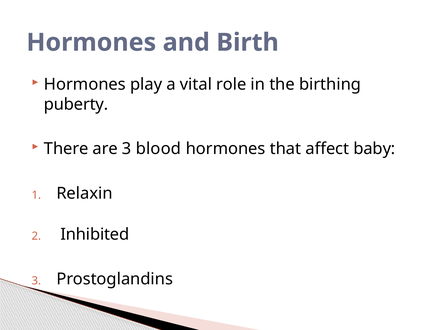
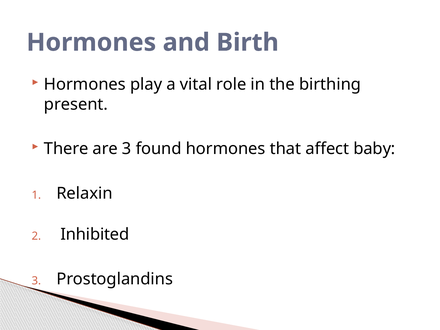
puberty: puberty -> present (76, 104)
blood: blood -> found (159, 149)
